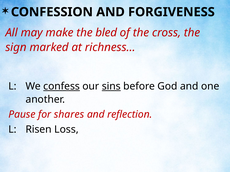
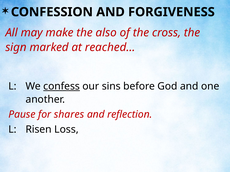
bled: bled -> also (106, 33)
richness…: richness… -> reached… (110, 48)
sins underline: present -> none (111, 87)
